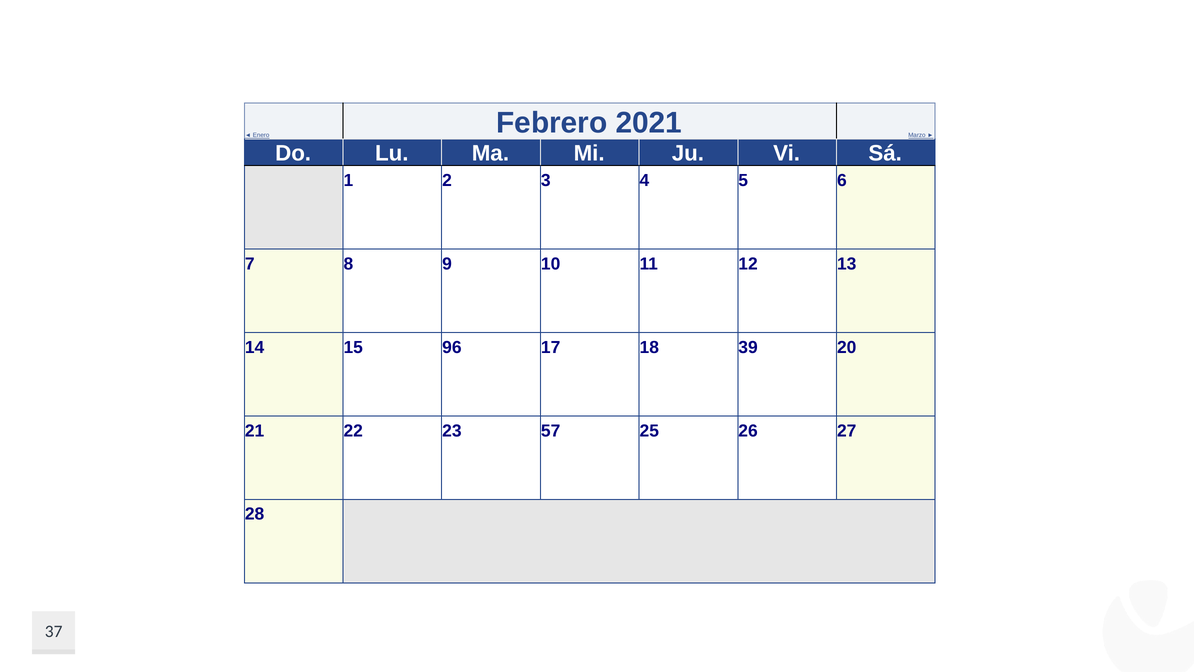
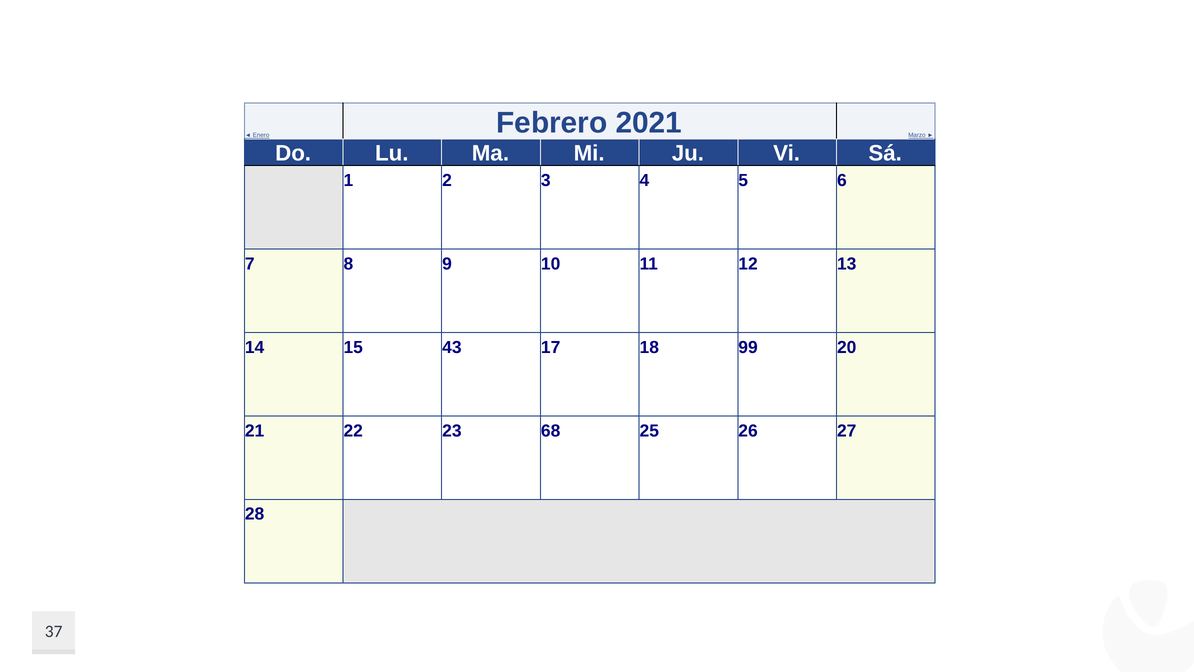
96: 96 -> 43 (452, 347)
39: 39 -> 99 (748, 347)
57: 57 -> 68 (551, 431)
